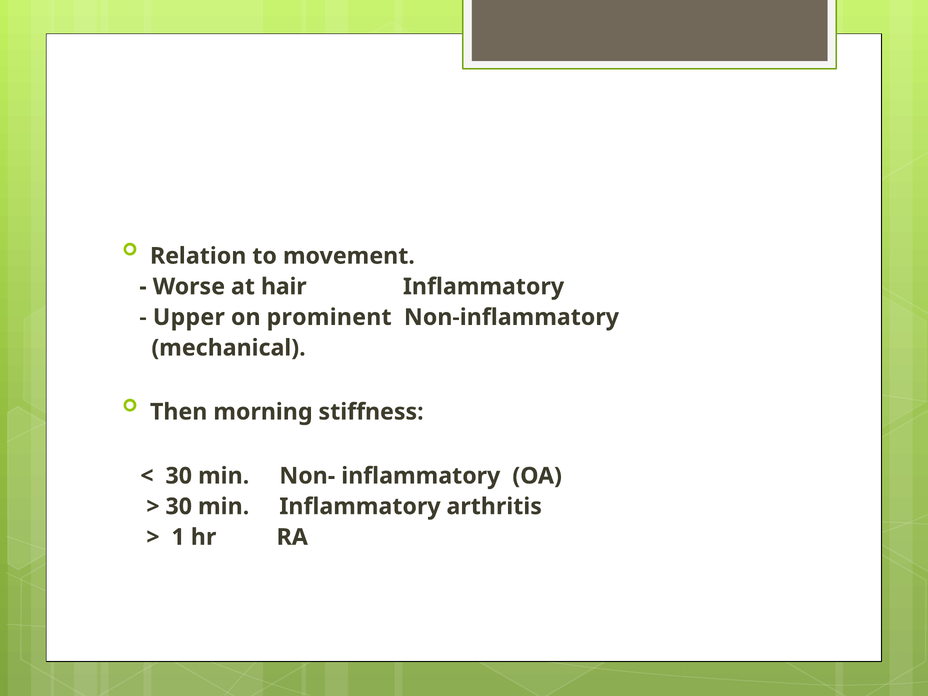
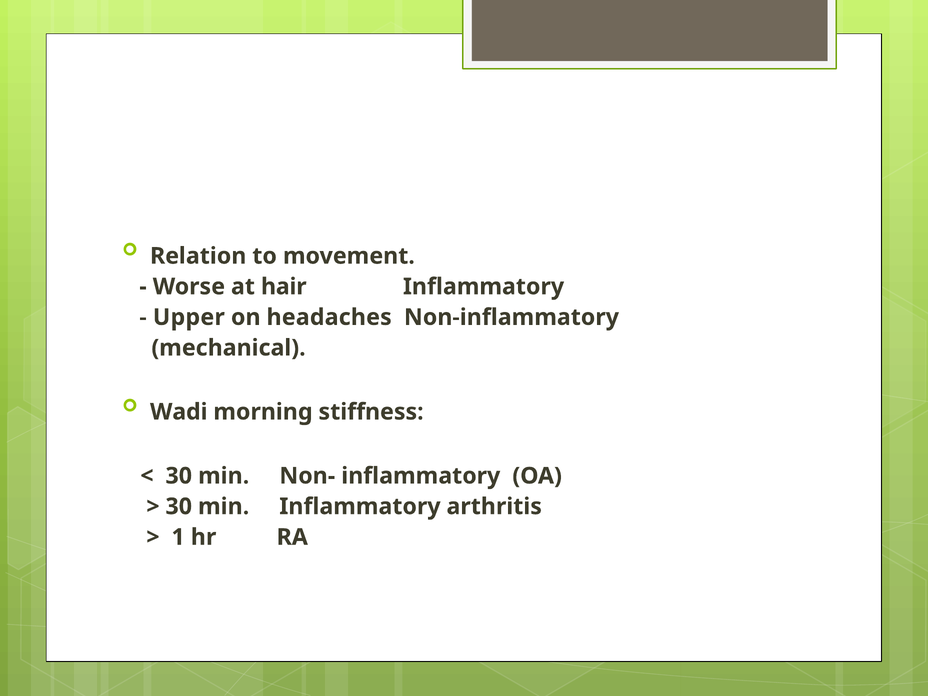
prominent: prominent -> headaches (329, 317)
Then: Then -> Wadi (179, 412)
